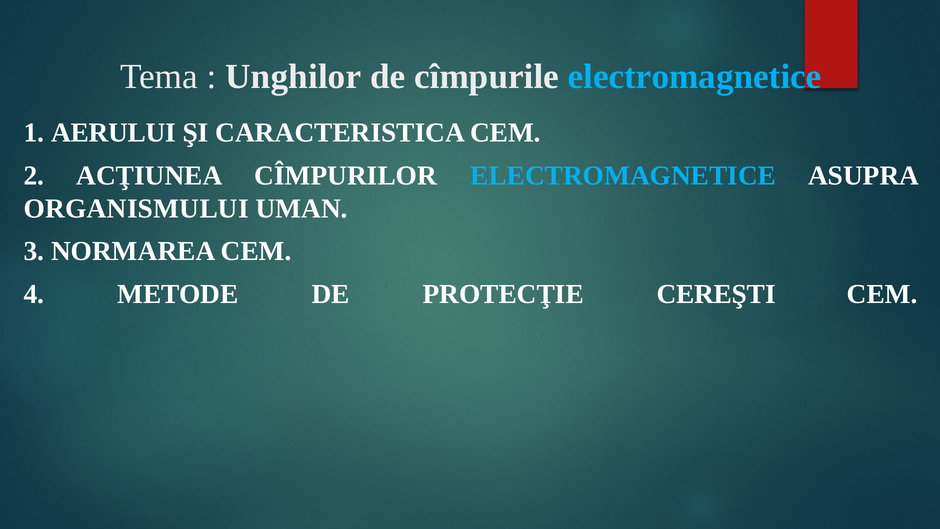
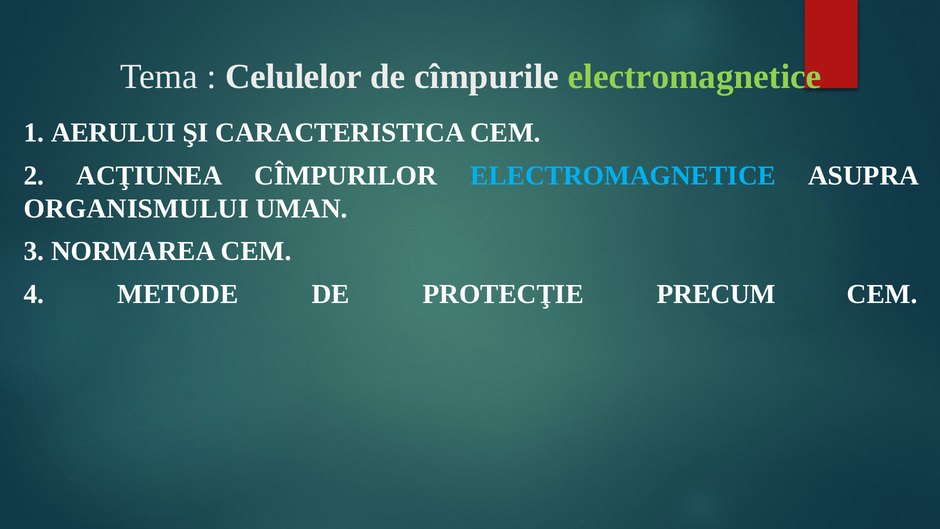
Unghilor: Unghilor -> Celulelor (293, 76)
electromagnetice colour: light blue -> light green (695, 76)
CEREŞTI: CEREŞTI -> PRECUM (716, 294)
